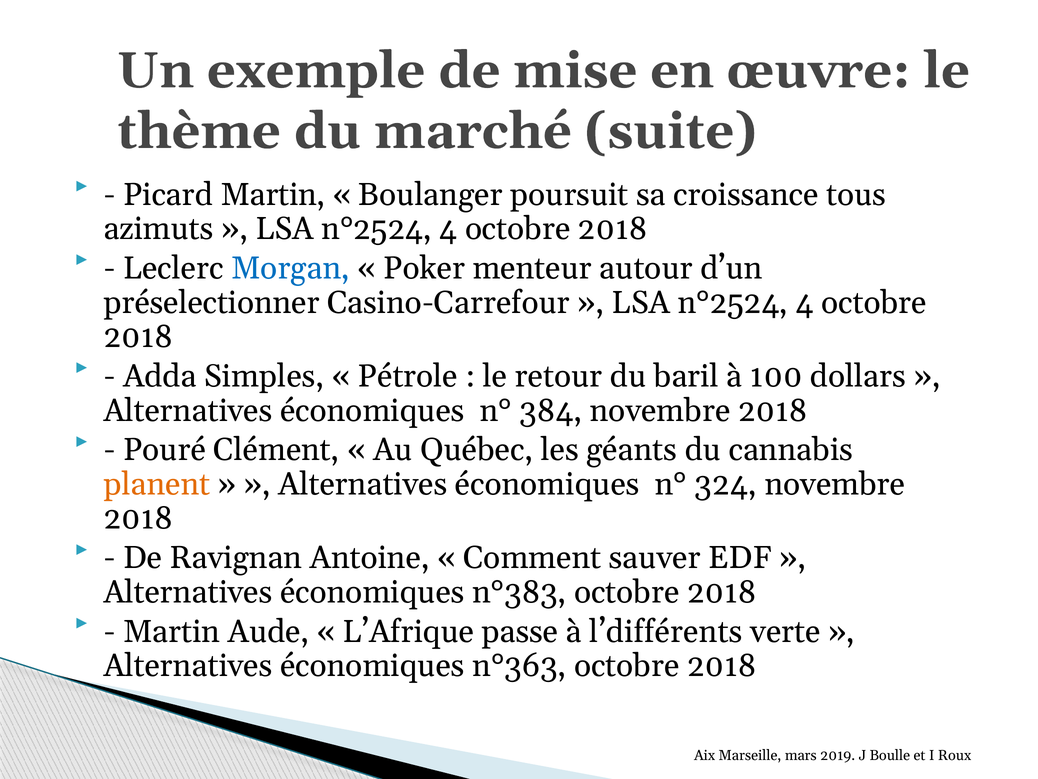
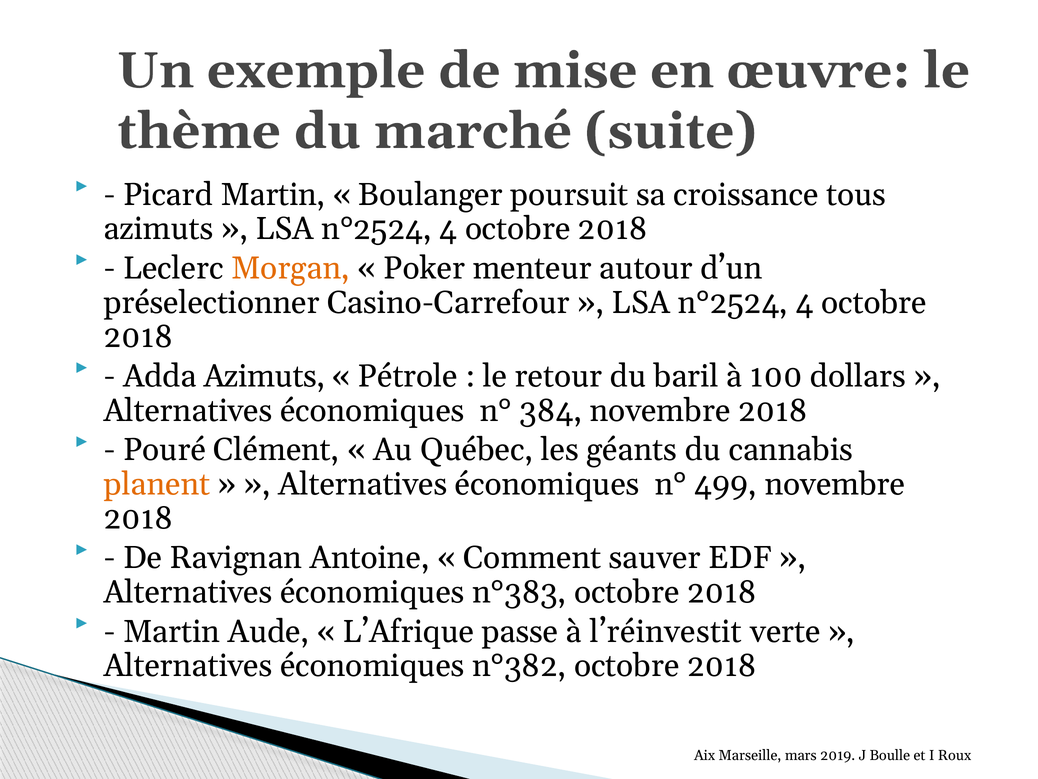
Morgan colour: blue -> orange (290, 268)
Adda Simples: Simples -> Azimuts (264, 376)
324: 324 -> 499 (726, 484)
l’différents: l’différents -> l’réinvestit (666, 631)
n°363: n°363 -> n°382 (519, 665)
